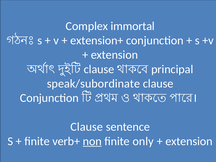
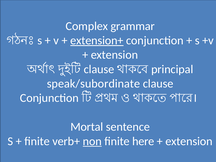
immortal: immortal -> grammar (133, 26)
extension+ underline: none -> present (97, 40)
Clause: Clause -> Mortal (87, 127)
only: only -> here (143, 141)
